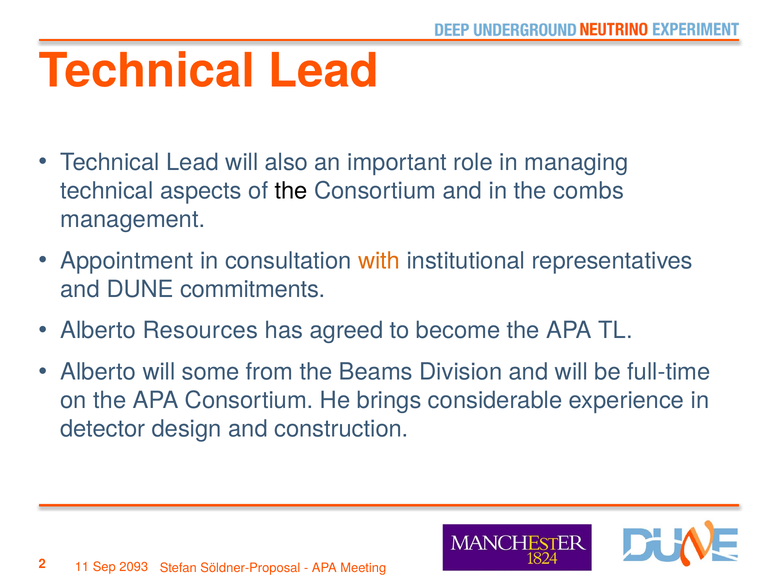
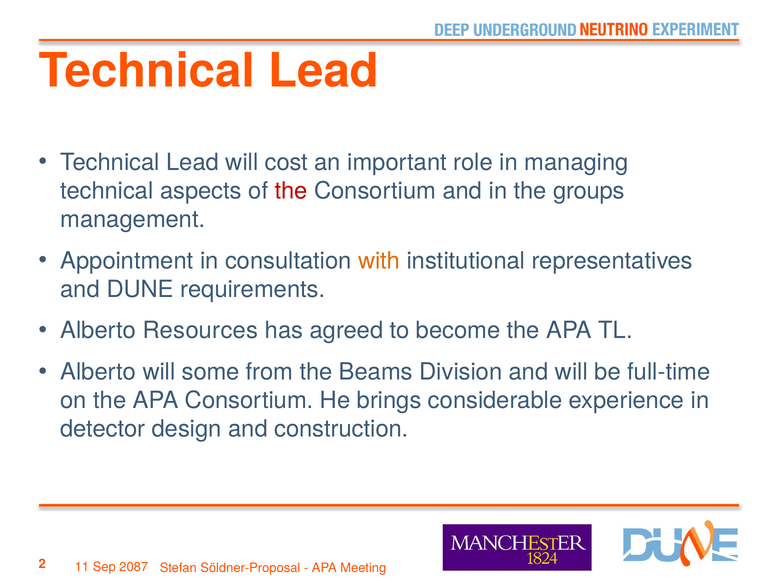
also: also -> cost (286, 162)
the colour: black -> red (291, 191)
combs: combs -> groups (589, 191)
commitments: commitments -> requirements (253, 289)
2093: 2093 -> 2087 (134, 568)
